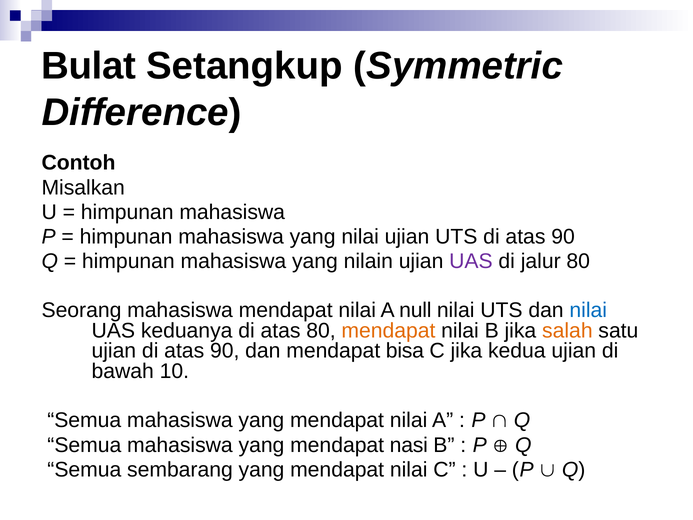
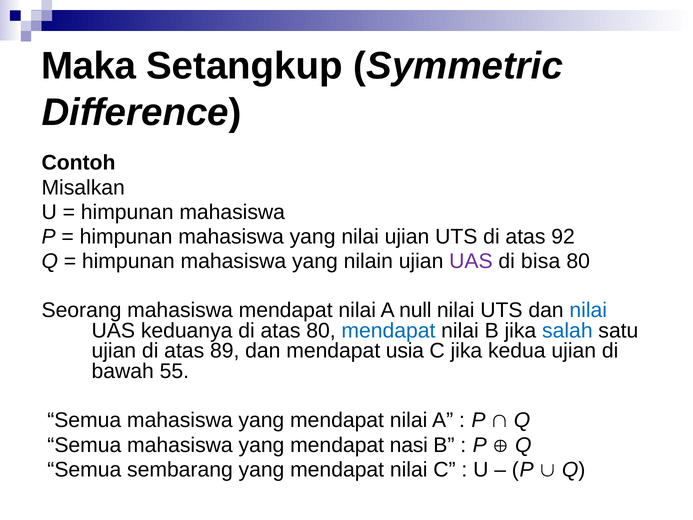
Bulat: Bulat -> Maka (89, 66)
UTS di atas 90: 90 -> 92 (563, 237)
jalur: jalur -> bisa (541, 261)
mendapat colour: orange -> blue (388, 331)
salah colour: orange -> blue (567, 331)
ujian di atas 90: 90 -> 89 (225, 351)
bisa: bisa -> usia (405, 351)
10: 10 -> 55 (174, 371)
